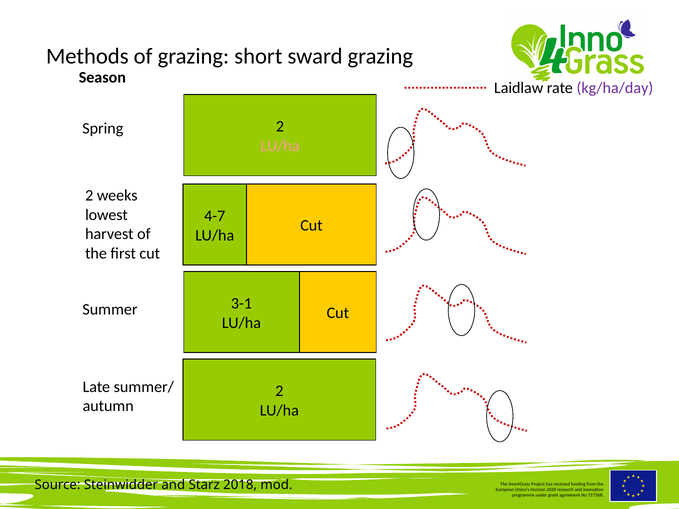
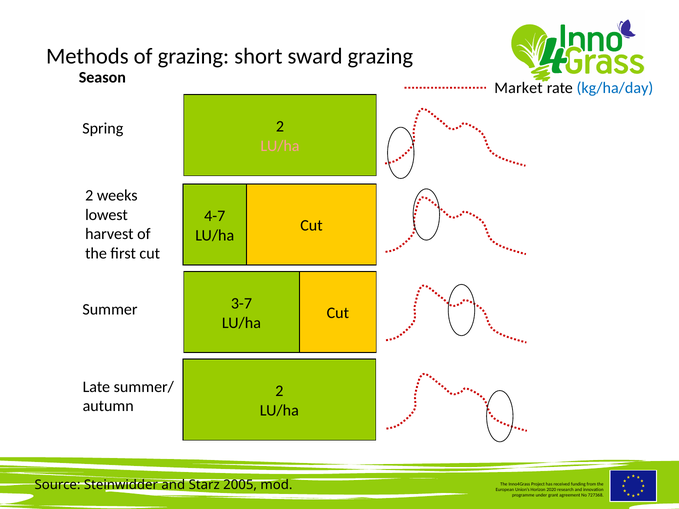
Laidlaw: Laidlaw -> Market (519, 88)
kg/ha/day colour: purple -> blue (615, 88)
3-1: 3-1 -> 3-7 (241, 304)
2018: 2018 -> 2005 (240, 485)
